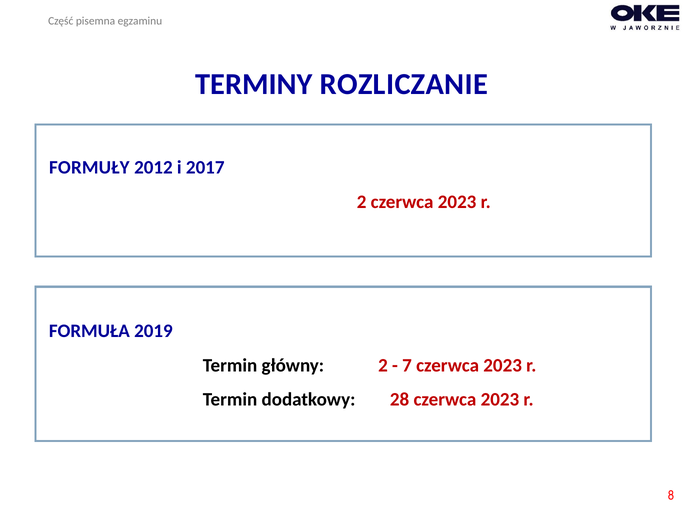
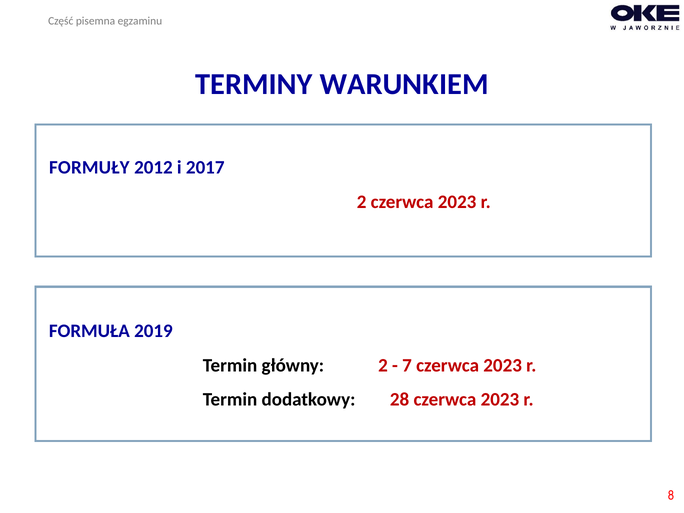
ROZLICZANIE: ROZLICZANIE -> WARUNKIEM (404, 84)
